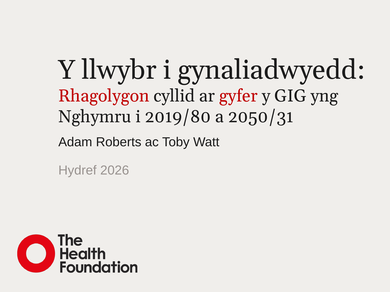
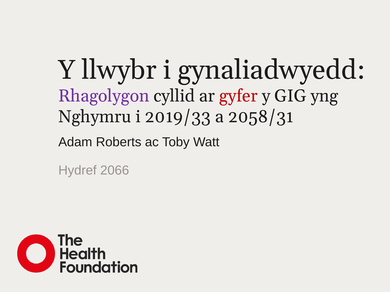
Rhagolygon colour: red -> purple (104, 96)
2019/80: 2019/80 -> 2019/33 (178, 117)
2050/31: 2050/31 -> 2058/31 (261, 117)
2026: 2026 -> 2066 (115, 171)
